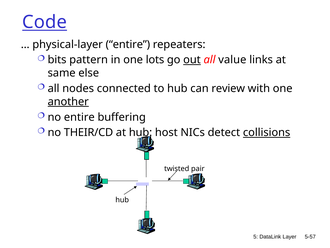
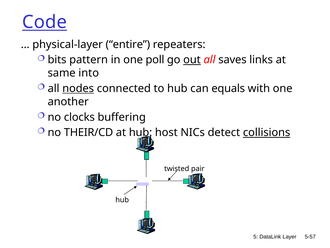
lots: lots -> poll (155, 60)
value: value -> saves (232, 60)
else: else -> into (89, 73)
nodes underline: none -> present (78, 88)
review: review -> equals (228, 88)
another underline: present -> none (68, 102)
no entire: entire -> clocks (79, 117)
